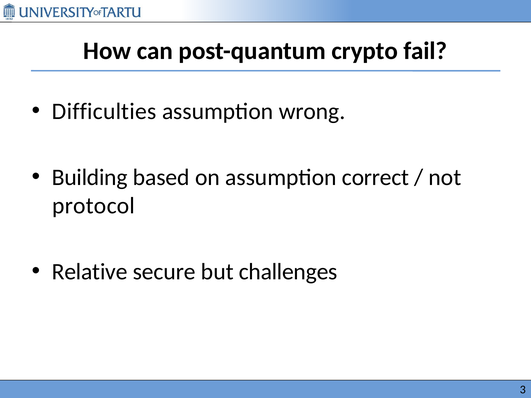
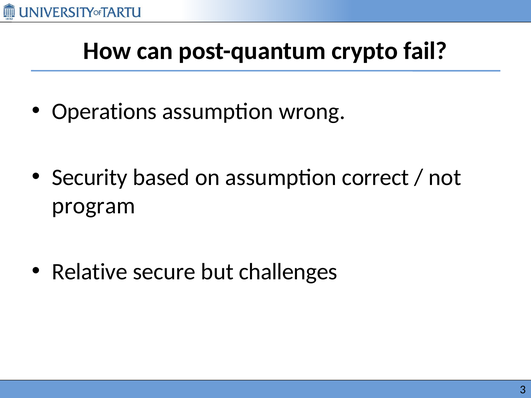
Difficulties: Difficulties -> Operations (104, 111)
Building: Building -> Security (90, 177)
protocol: protocol -> program (94, 206)
